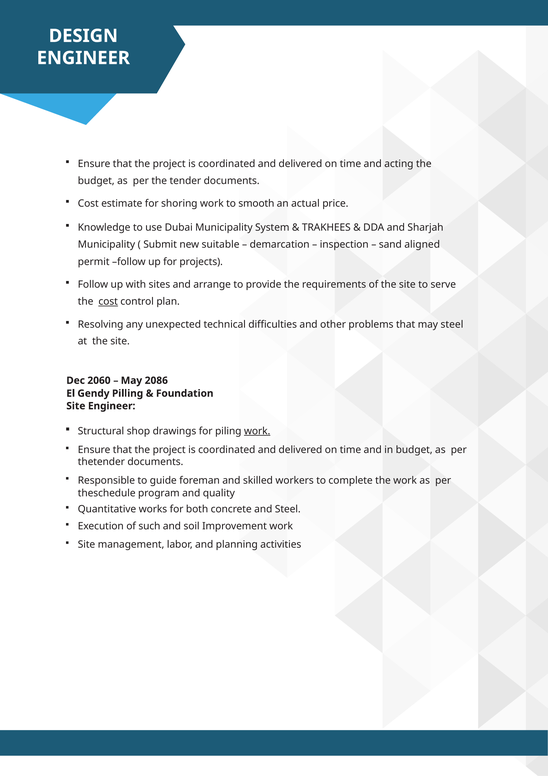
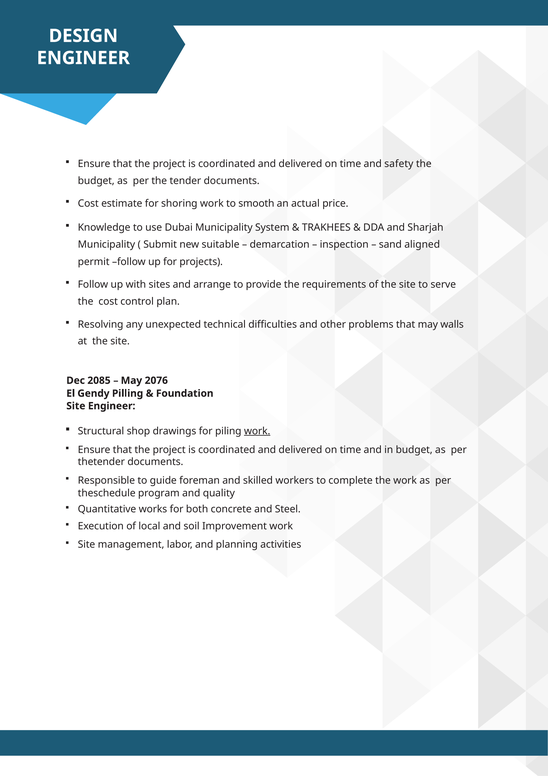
acting: acting -> safety (399, 164)
cost underline: present -> none (108, 301)
may steel: steel -> walls (452, 324)
2060: 2060 -> 2085 (99, 380)
2086: 2086 -> 2076 (156, 380)
such: such -> local (149, 526)
